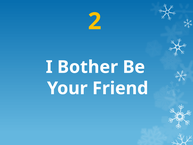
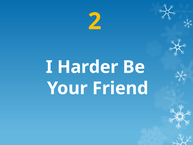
Bother: Bother -> Harder (88, 67)
